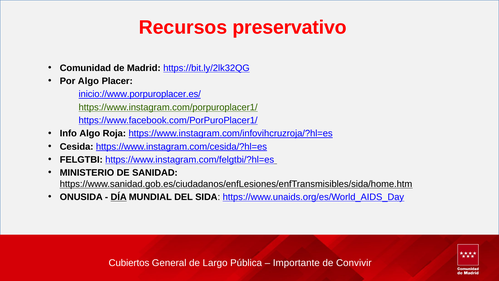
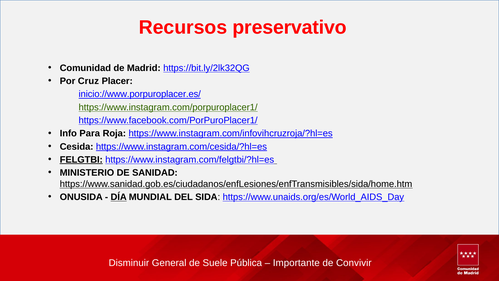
Por Algo: Algo -> Cruz (88, 81)
Info Algo: Algo -> Para (90, 133)
FELGTBI underline: none -> present (81, 160)
Cubiertos: Cubiertos -> Disminuir (129, 263)
Largo: Largo -> Suele (215, 263)
